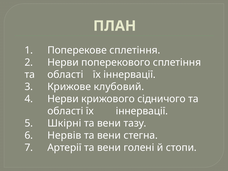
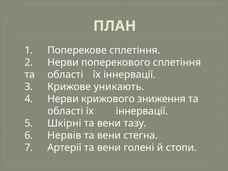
клубовий: клубовий -> уникають (119, 87)
сідничого: сідничого -> зниження (162, 99)
